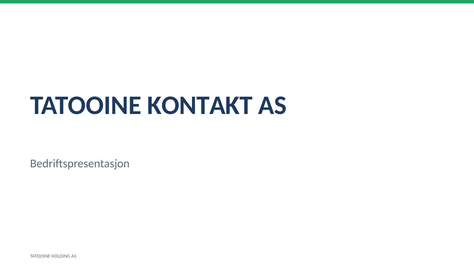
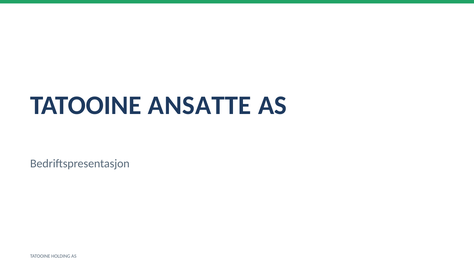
KONTAKT: KONTAKT -> ANSATTE (200, 105)
